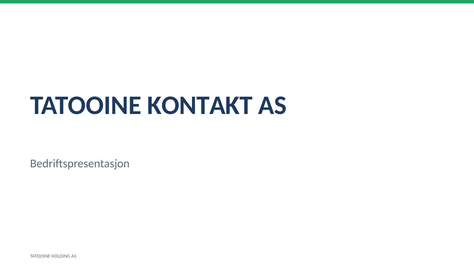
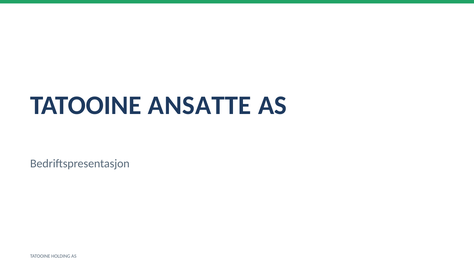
KONTAKT: KONTAKT -> ANSATTE (200, 105)
